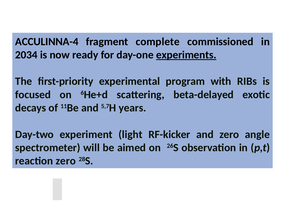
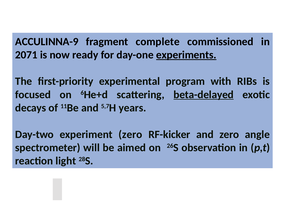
ACCULINNA-4: ACCULINNA-4 -> ACCULINNA-9 (47, 42)
2034: 2034 -> 2071 (26, 55)
beta-delayed underline: none -> present (204, 95)
experiment light: light -> zero (130, 135)
reaction zero: zero -> light (66, 161)
